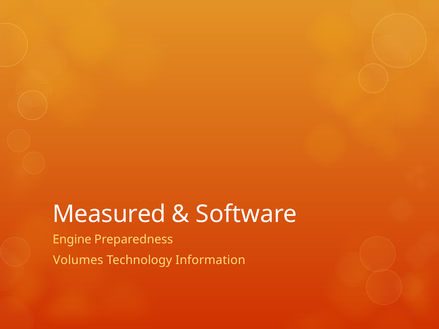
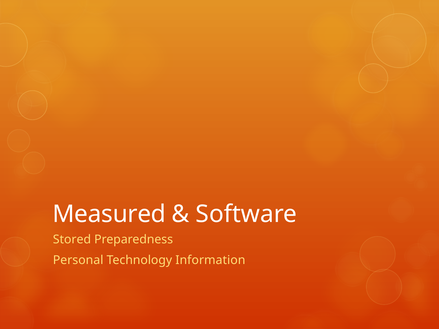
Engine: Engine -> Stored (72, 240)
Volumes: Volumes -> Personal (78, 260)
